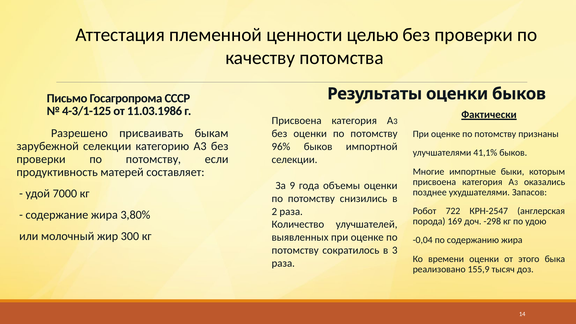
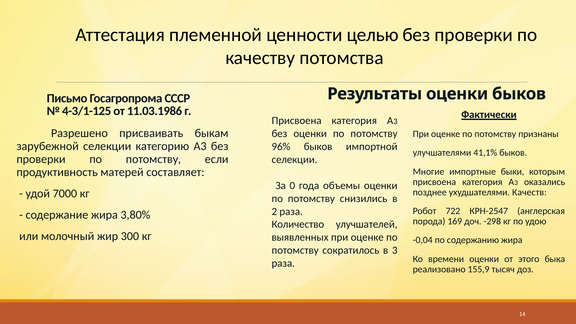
9: 9 -> 0 (292, 186)
Запасов: Запасов -> Качеств (529, 192)
